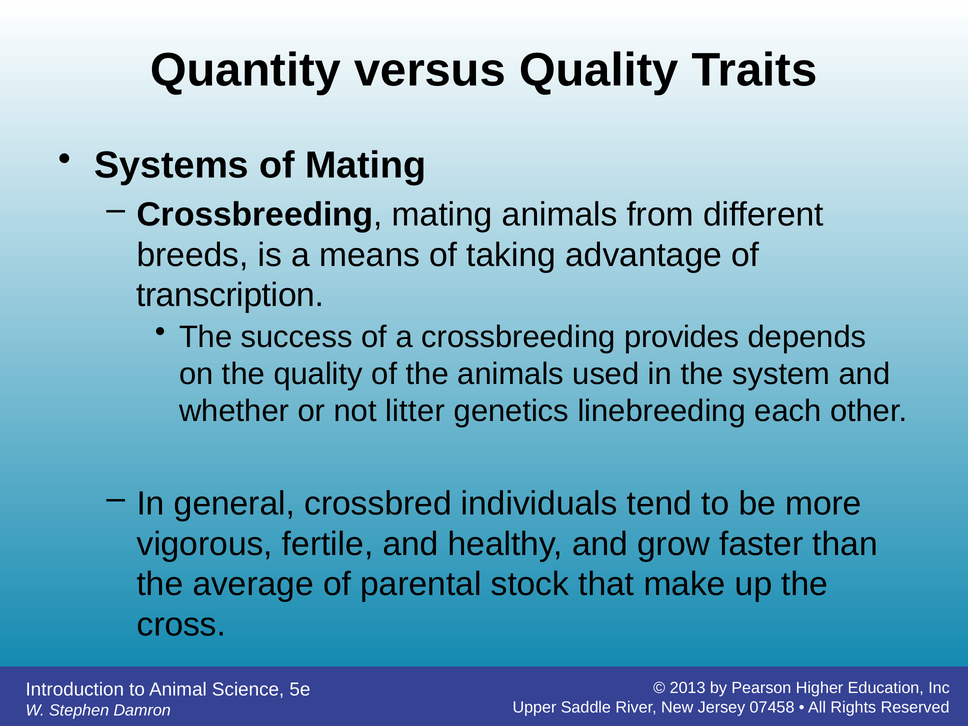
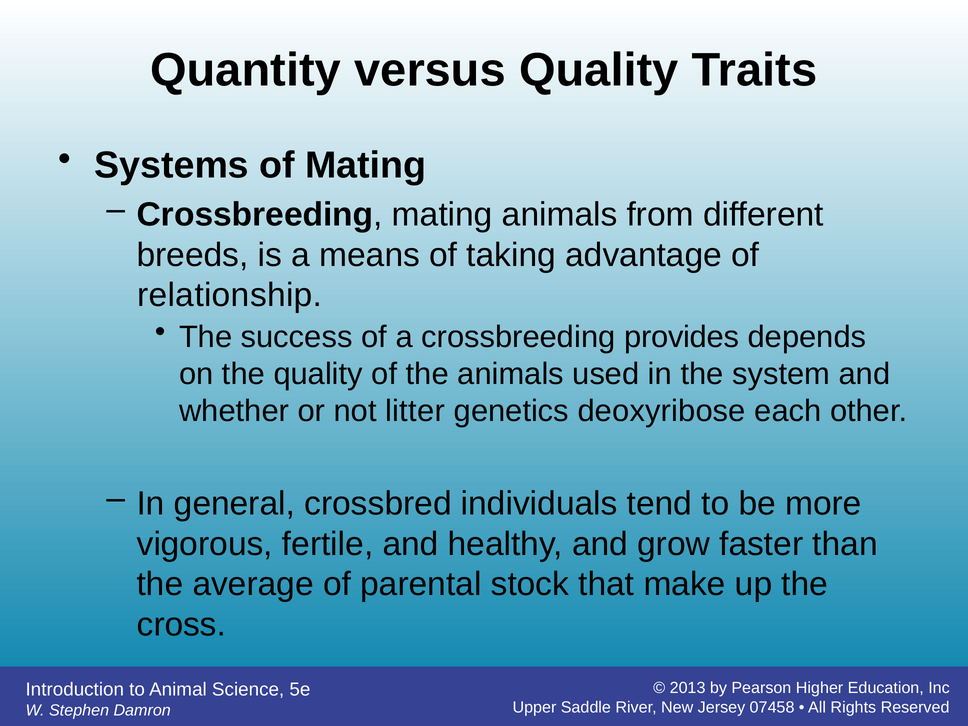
transcription: transcription -> relationship (230, 295)
linebreeding: linebreeding -> deoxyribose (662, 411)
